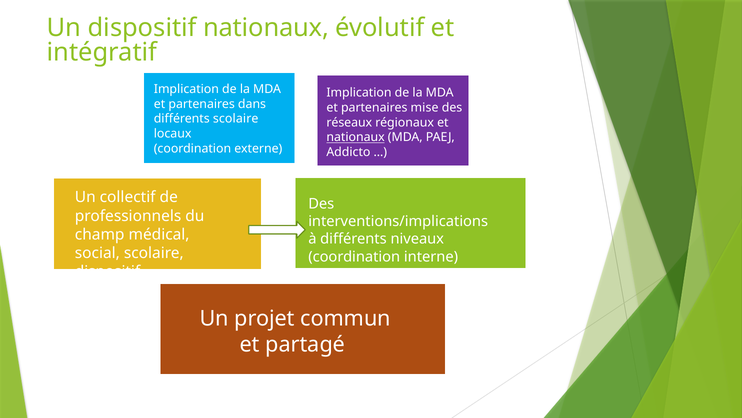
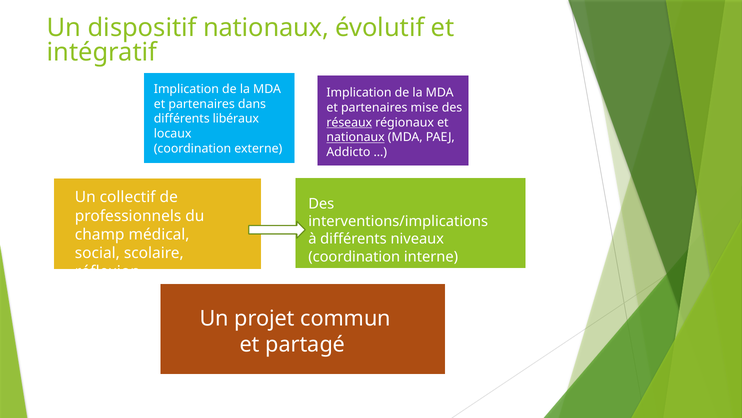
différents scolaire: scolaire -> libéraux (236, 119)
réseaux underline: none -> present (349, 122)
dispositif: dispositif -> réflexion (107, 271)
